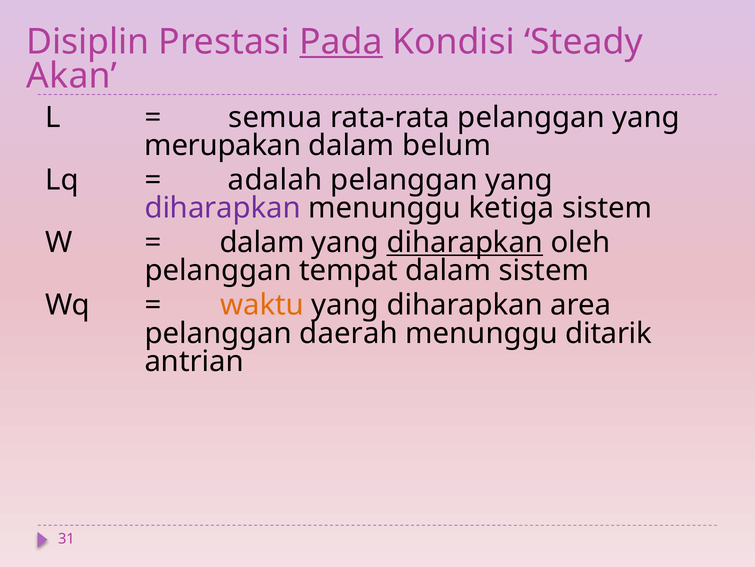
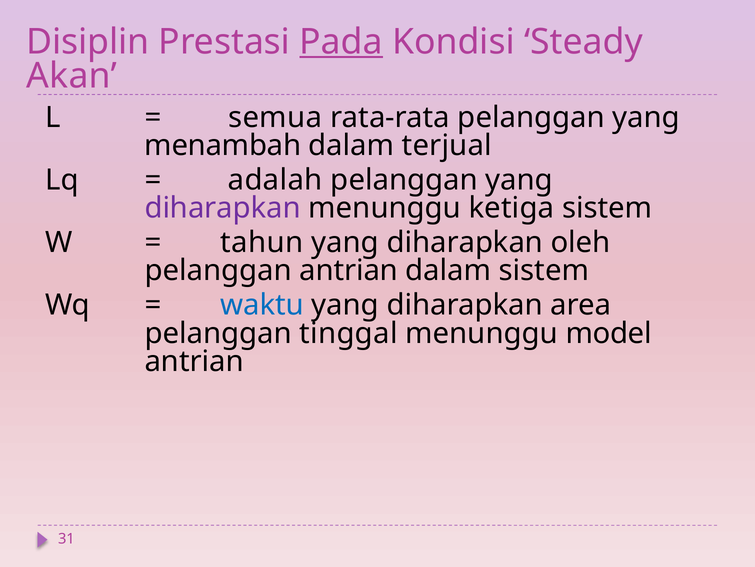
merupakan: merupakan -> menambah (223, 145)
belum: belum -> terjual (447, 145)
dalam: dalam -> tahun (262, 242)
diharapkan underline: present -> none (465, 242)
pelanggan tempat: tempat -> antrian (349, 270)
waktu colour: orange -> blue (262, 305)
daerah: daerah -> tinggal (348, 333)
ditarik: ditarik -> model (609, 333)
